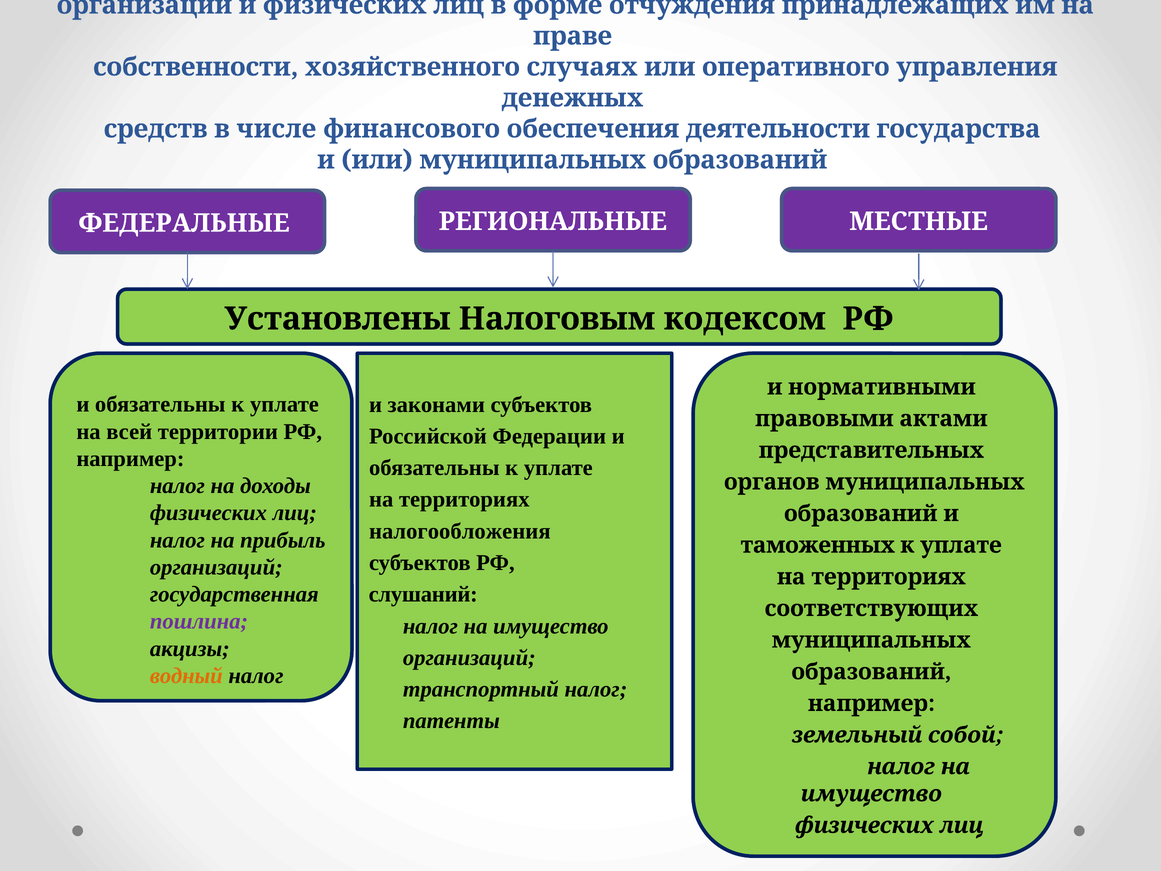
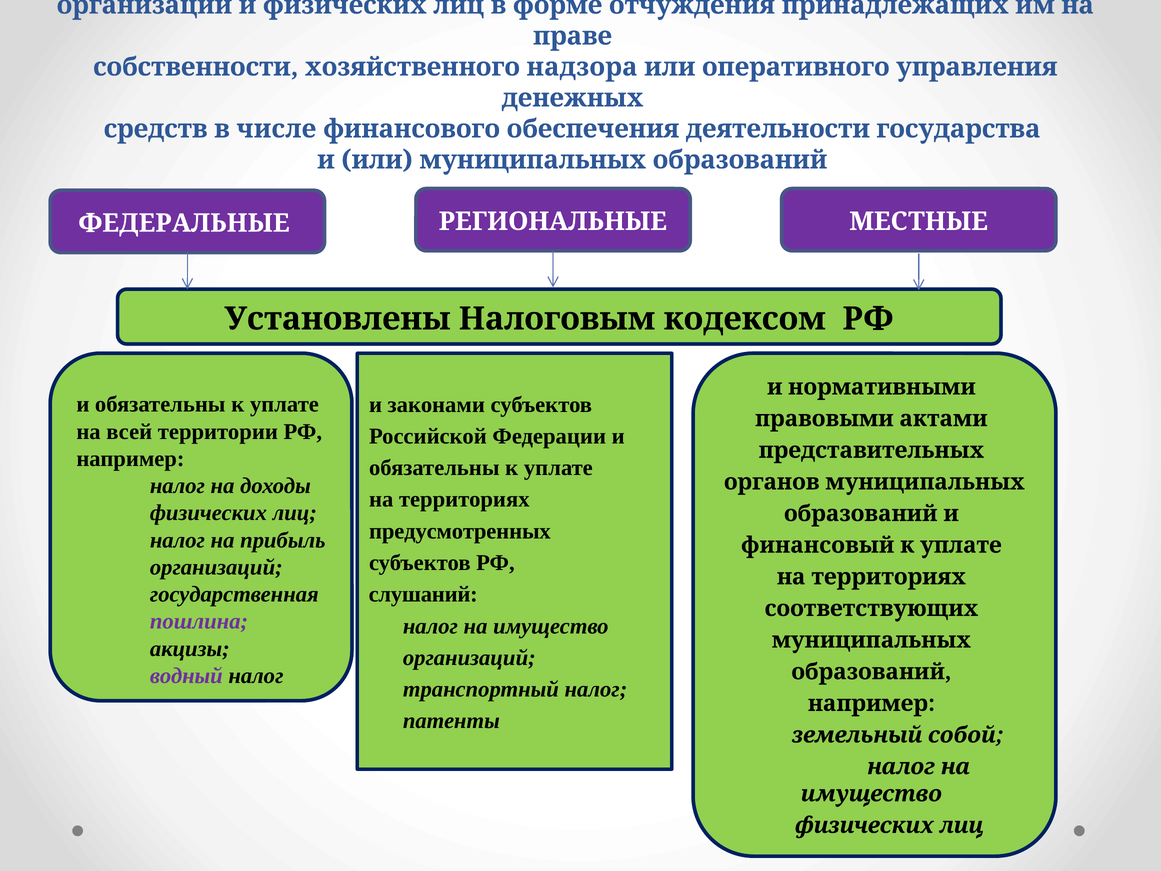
случаях: случаях -> надзора (582, 67)
налогообложения: налогообложения -> предусмотренных (460, 531)
таможенных: таможенных -> финансовый (818, 545)
водный colour: orange -> purple (186, 675)
